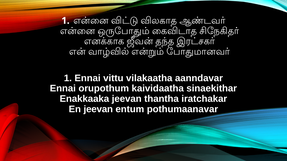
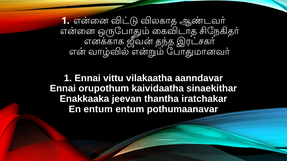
En jeevan: jeevan -> entum (98, 109)
